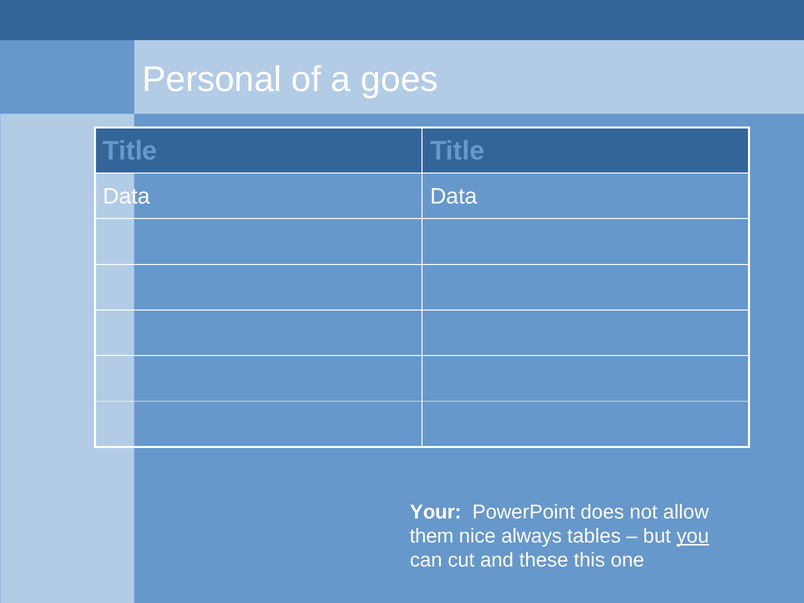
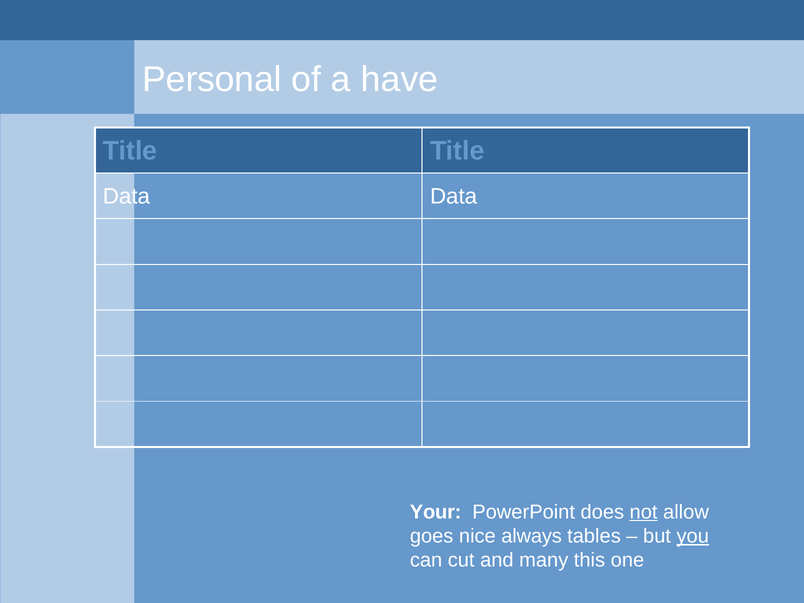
goes: goes -> have (400, 80)
not underline: none -> present (644, 512)
them: them -> goes (432, 536)
these: these -> many (544, 560)
